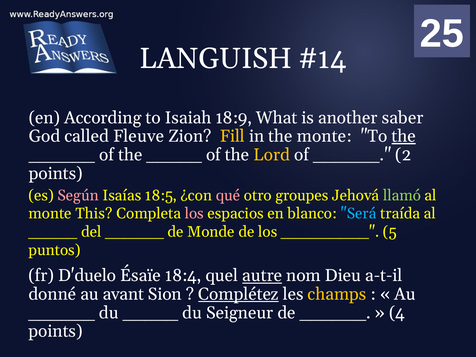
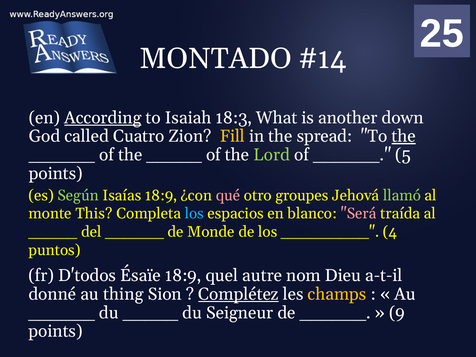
LANGUISH: LANGUISH -> MONTADO (216, 59)
According underline: none -> present (103, 118)
18:9: 18:9 -> 18:3 (234, 118)
saber: saber -> down (403, 118)
Fleuve: Fleuve -> Cuatro (139, 136)
the monte: monte -> spread (324, 136)
Lord colour: yellow -> light green (272, 155)
2: 2 -> 5 (403, 155)
Según colour: pink -> light green (78, 195)
Isaías 18:5: 18:5 -> 18:9 (161, 195)
los colour: pink -> light blue (194, 214)
Será colour: light blue -> pink (359, 214)
5: 5 -> 4 (390, 232)
D'duelo: D'duelo -> D'todos (87, 276)
Ésaïe 18:4: 18:4 -> 18:9 (183, 276)
autre underline: present -> none (262, 276)
avant: avant -> thing (123, 294)
4: 4 -> 9 (397, 313)
